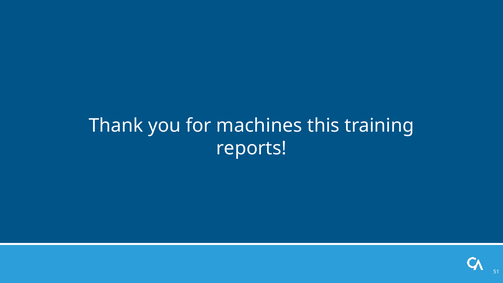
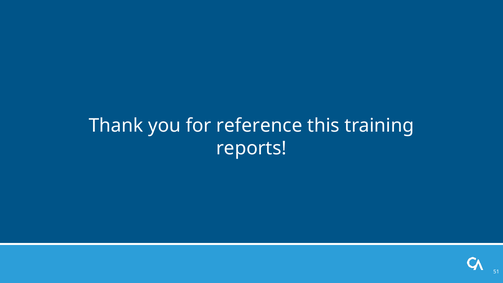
machines: machines -> reference (259, 126)
